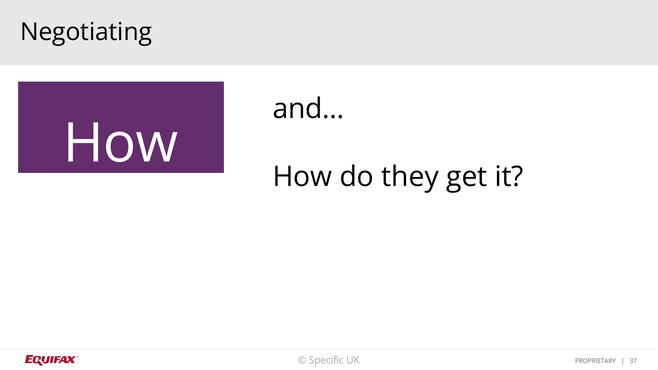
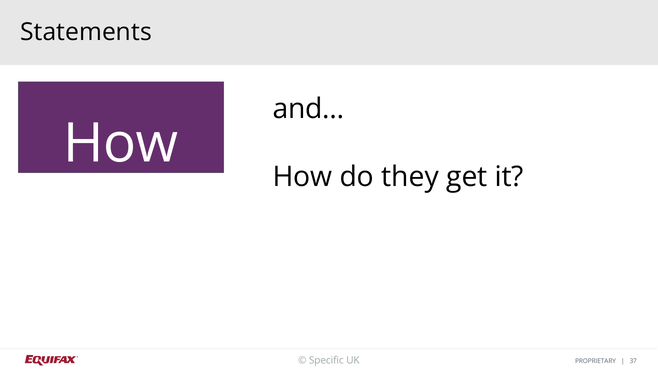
Negotiating: Negotiating -> Statements (86, 32)
